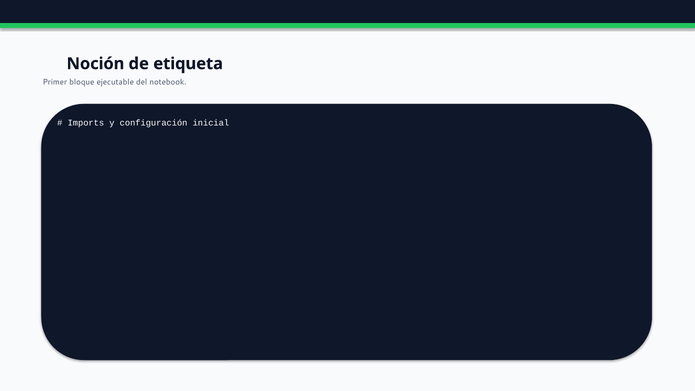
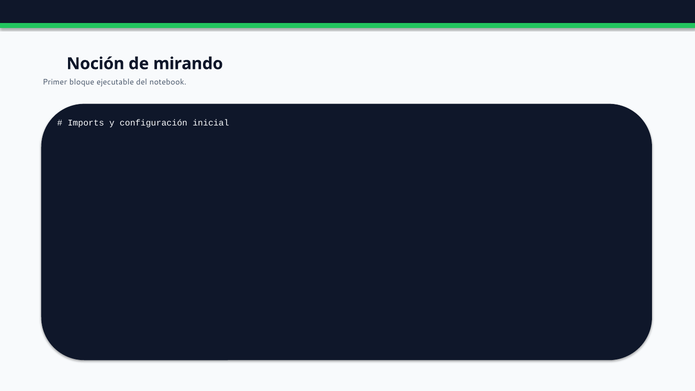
etiqueta: etiqueta -> mirando (188, 64)
